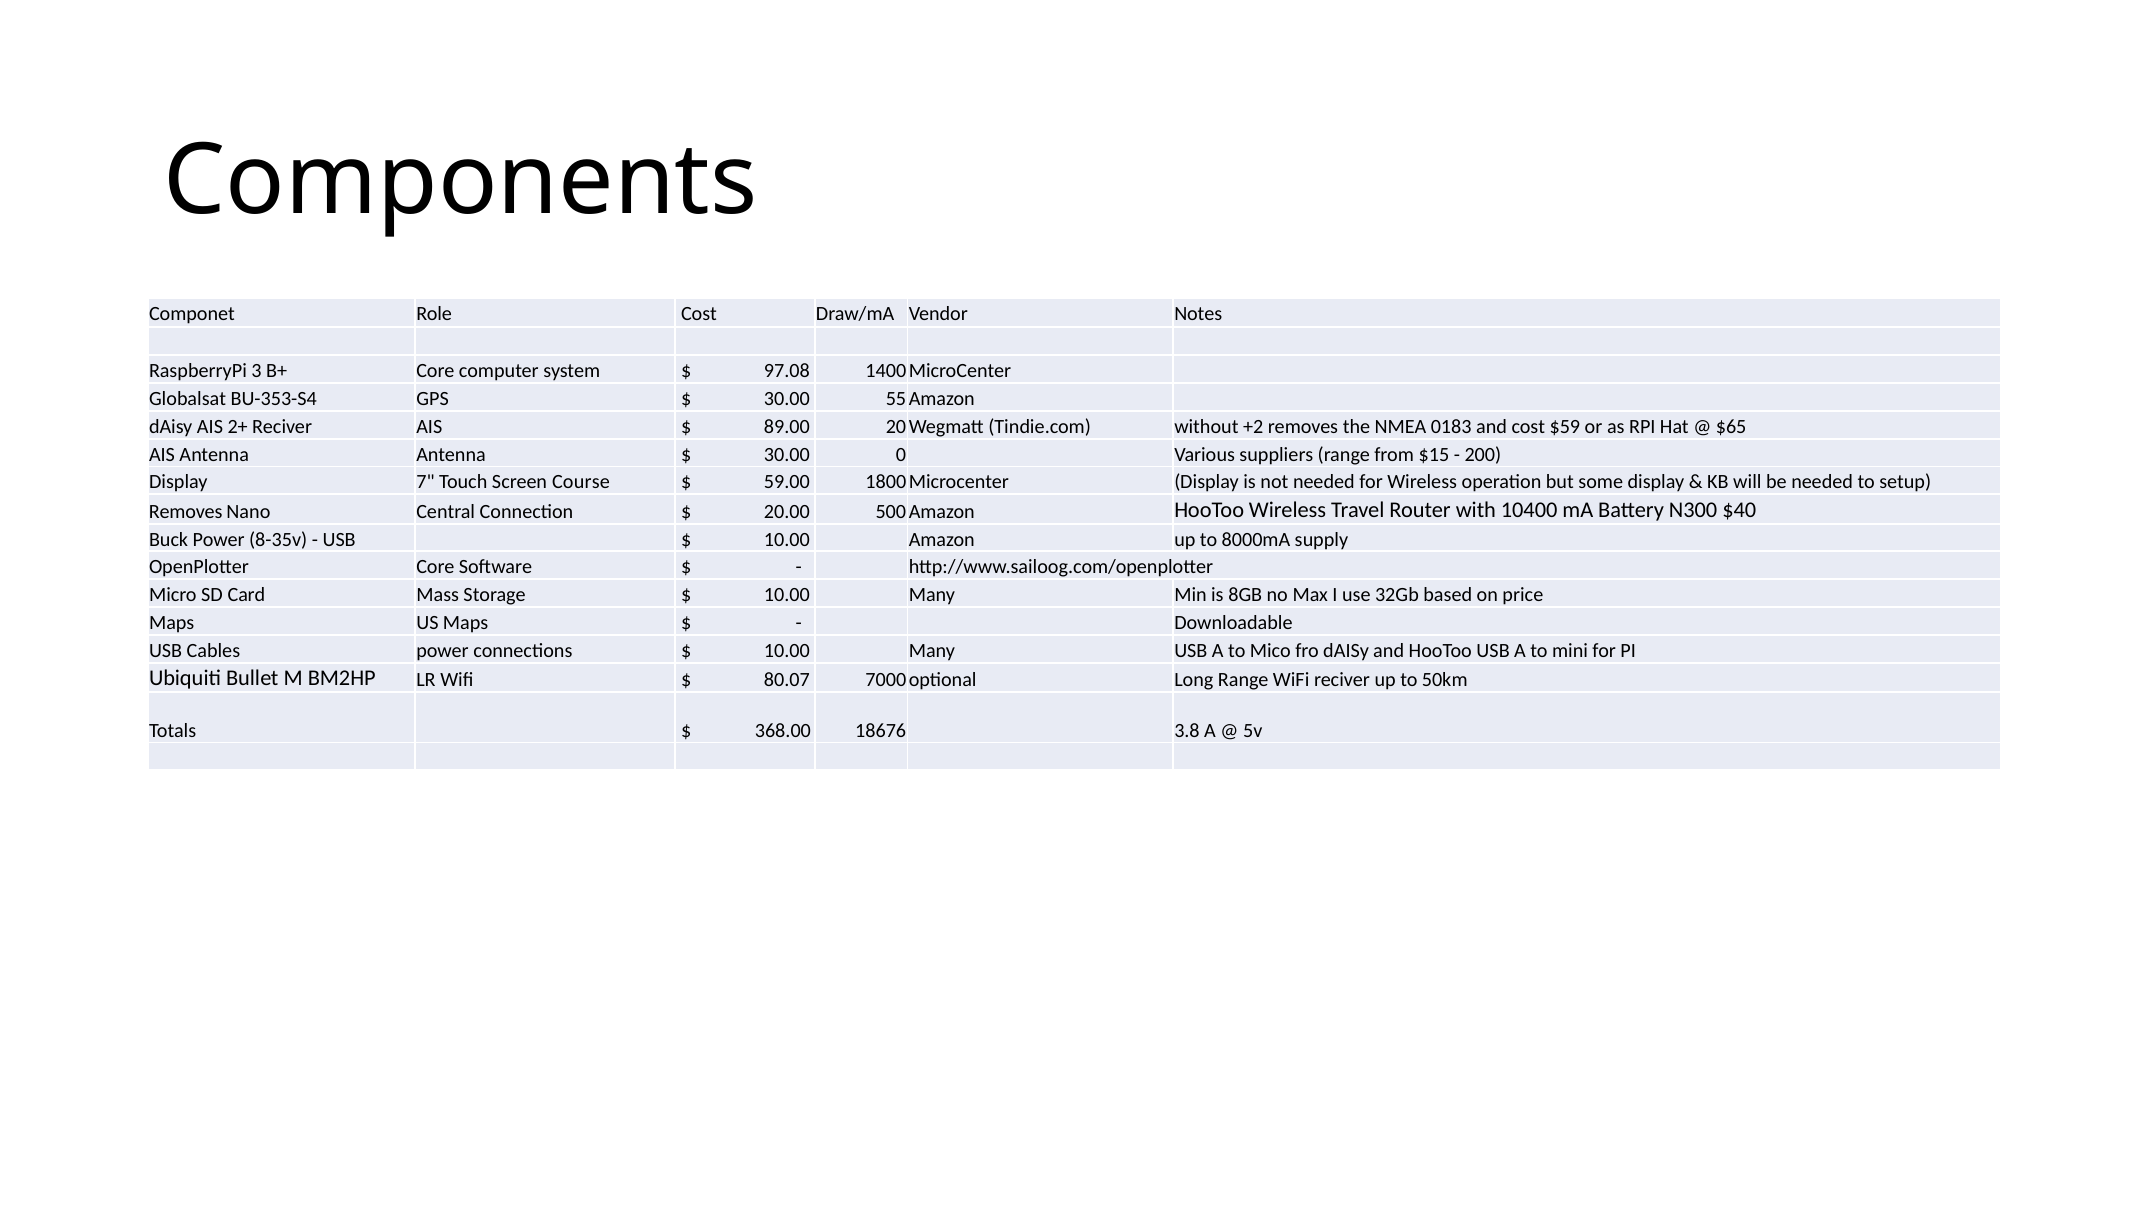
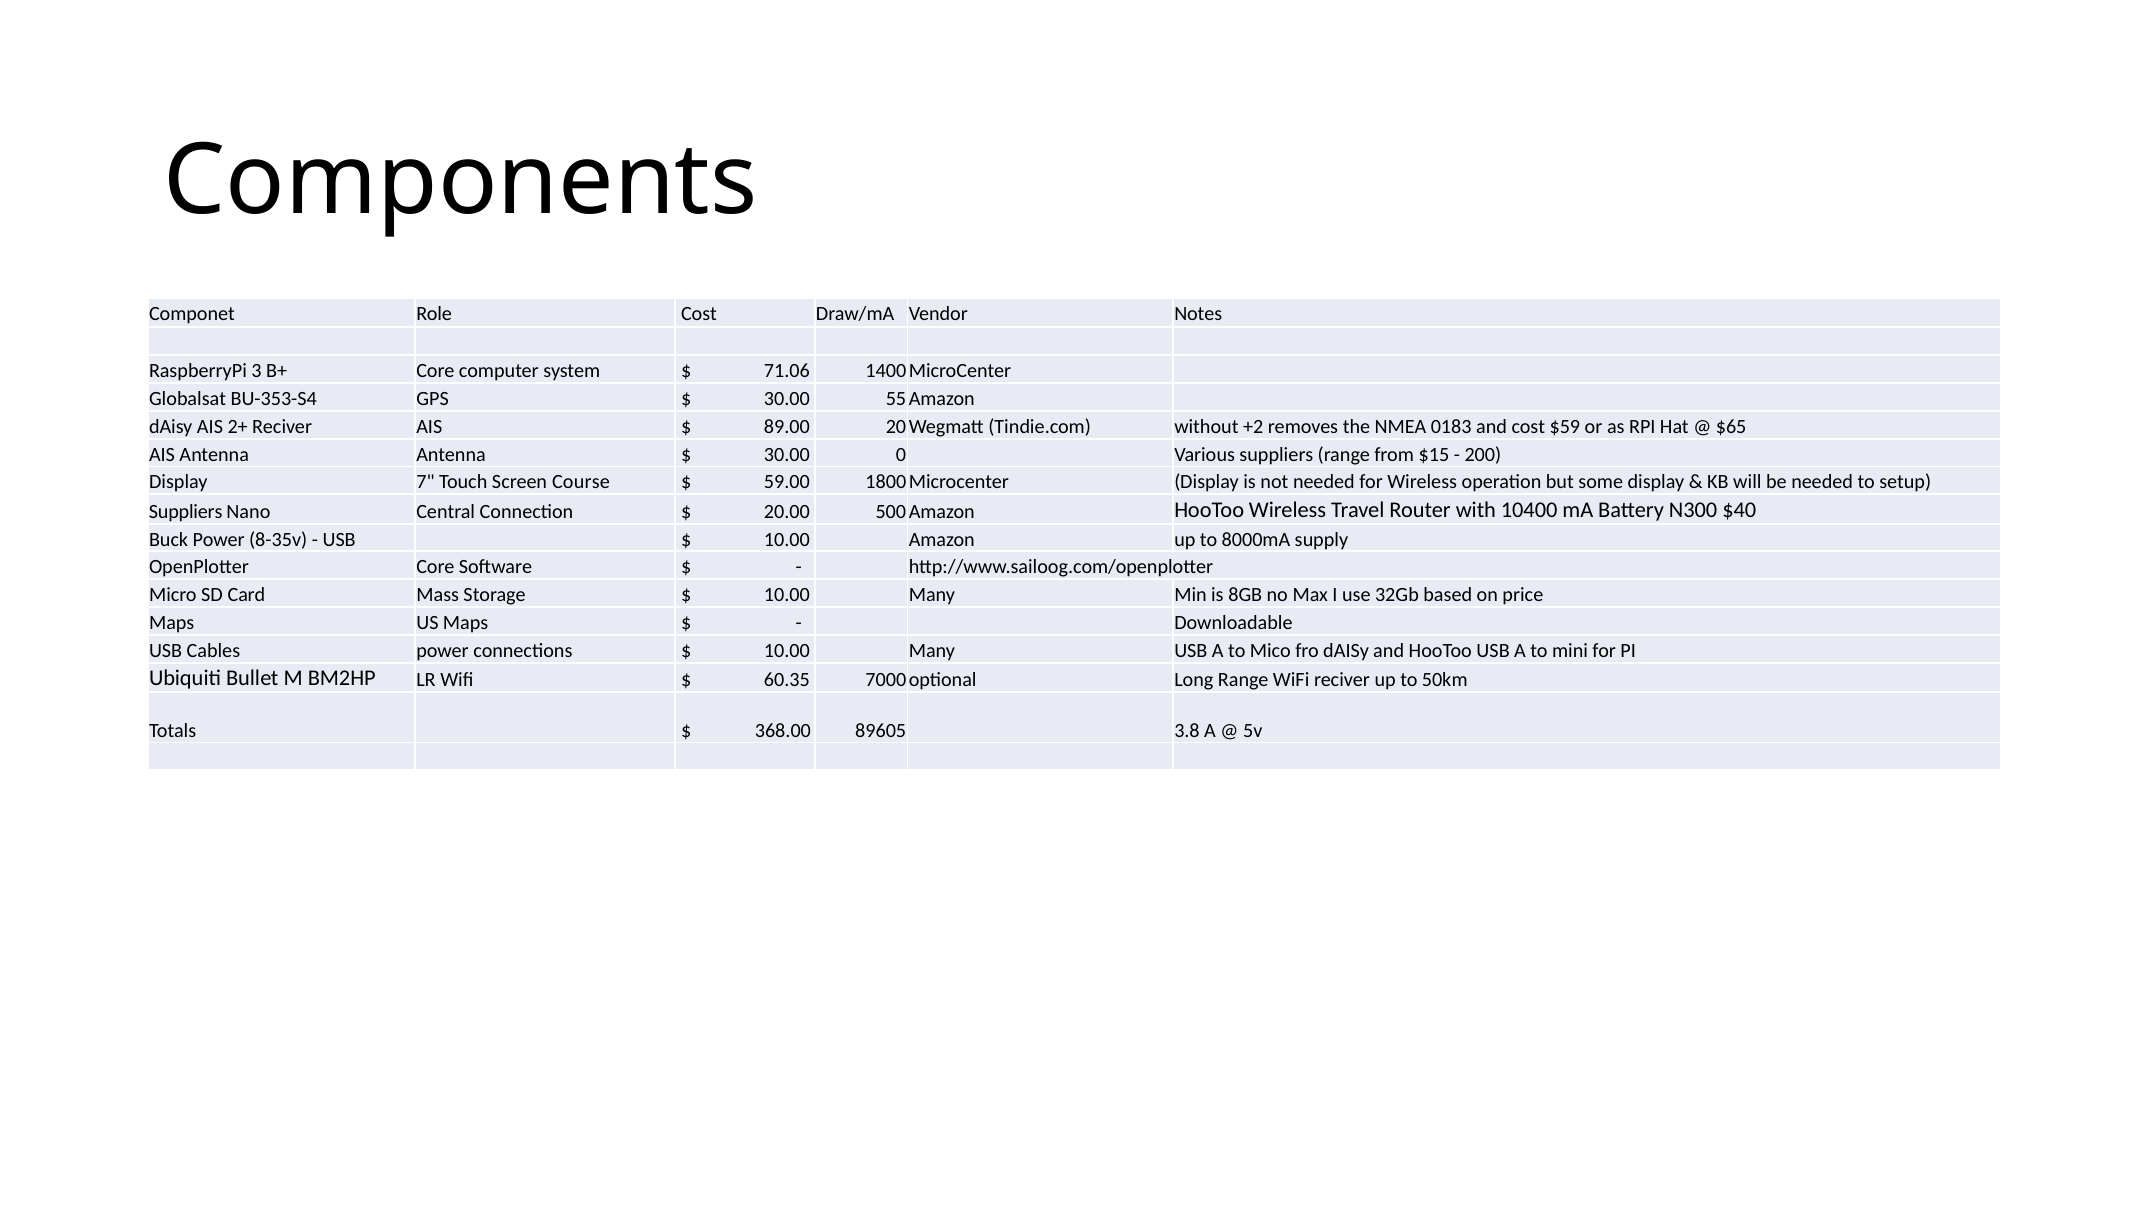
97.08: 97.08 -> 71.06 (787, 371)
Removes: Removes -> Suppliers (186, 511)
80.07: 80.07 -> 60.35 (787, 680)
18676: 18676 -> 89605 (881, 730)
